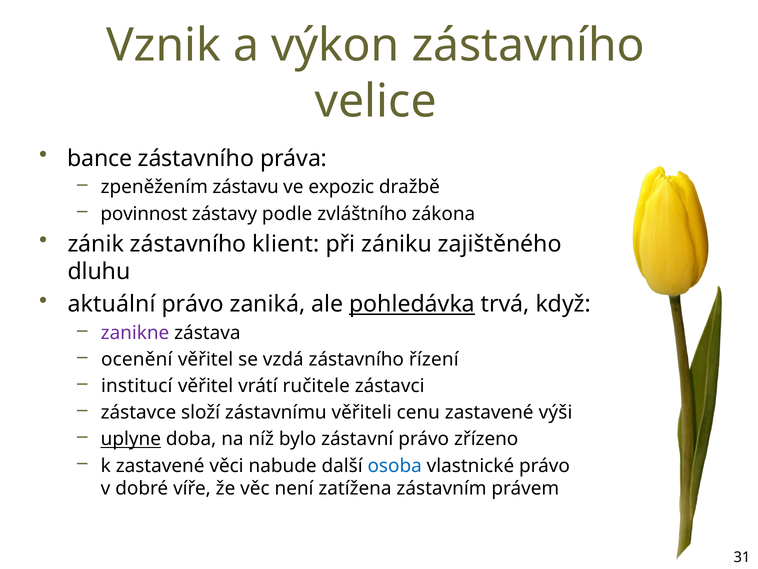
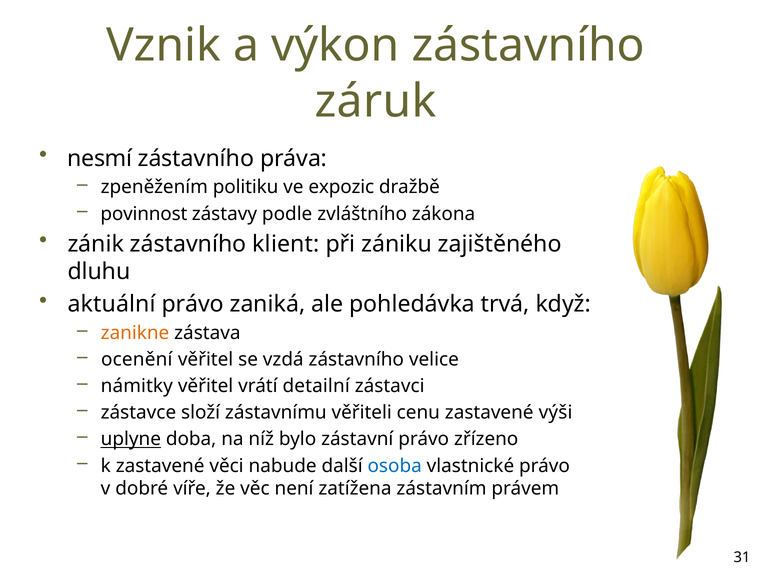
velice: velice -> záruk (376, 101)
bance: bance -> nesmí (100, 158)
zástavu: zástavu -> politiku (246, 187)
pohledávka underline: present -> none (412, 304)
zanikne colour: purple -> orange (135, 333)
řízení: řízení -> velice (434, 359)
institucí: institucí -> námitky (137, 386)
ručitele: ručitele -> detailní (316, 386)
